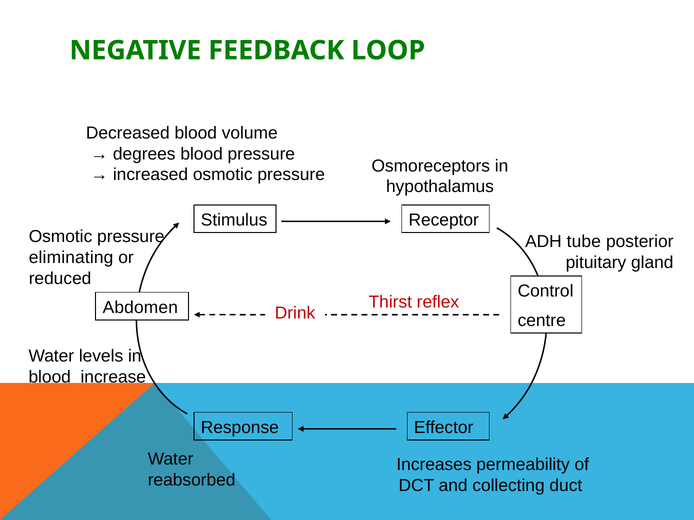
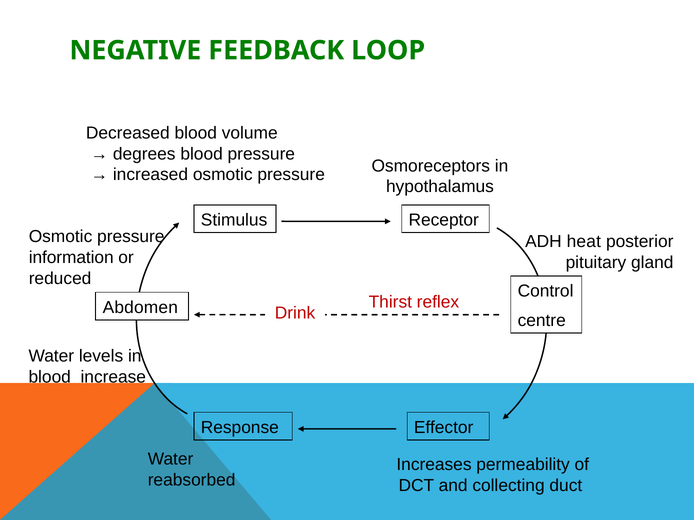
tube: tube -> heat (584, 242)
eliminating: eliminating -> information (71, 258)
